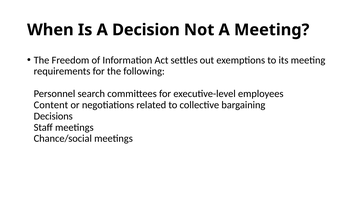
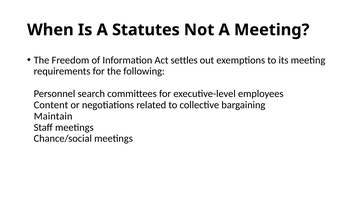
Decision: Decision -> Statutes (146, 30)
Decisions: Decisions -> Maintain (53, 116)
